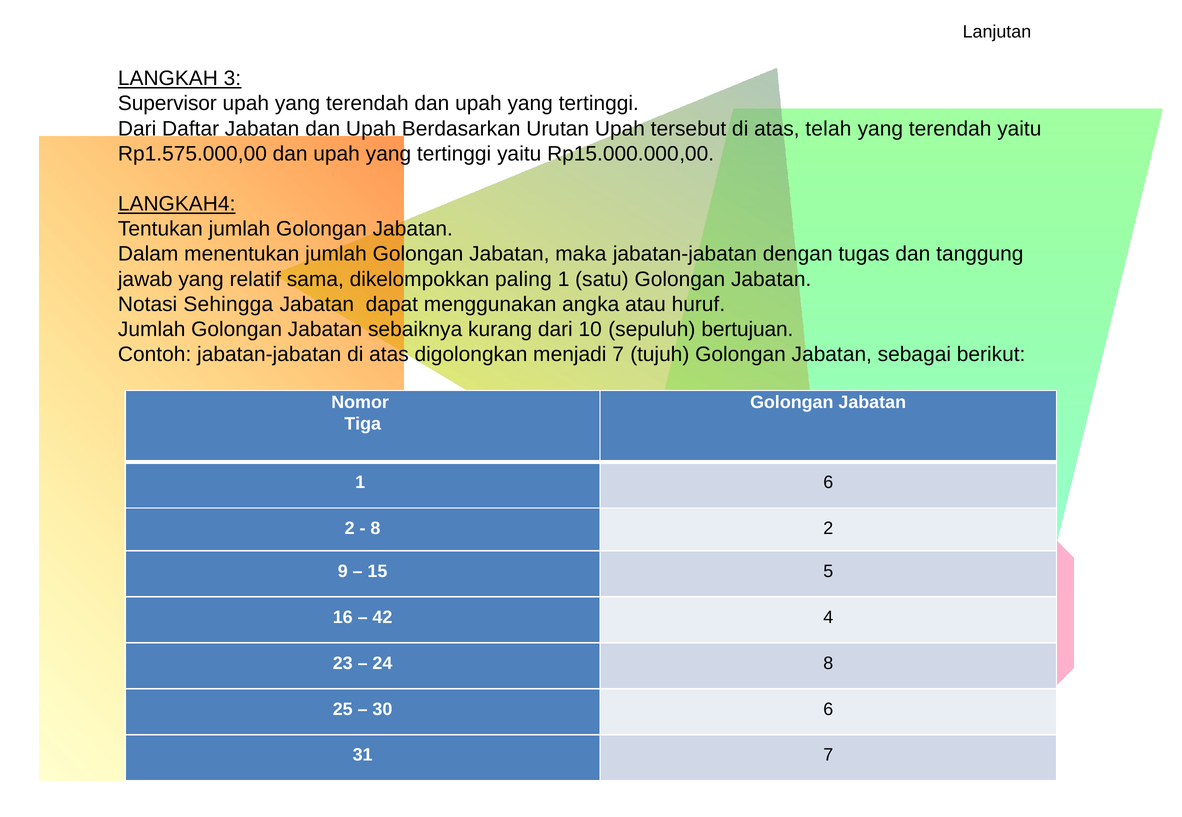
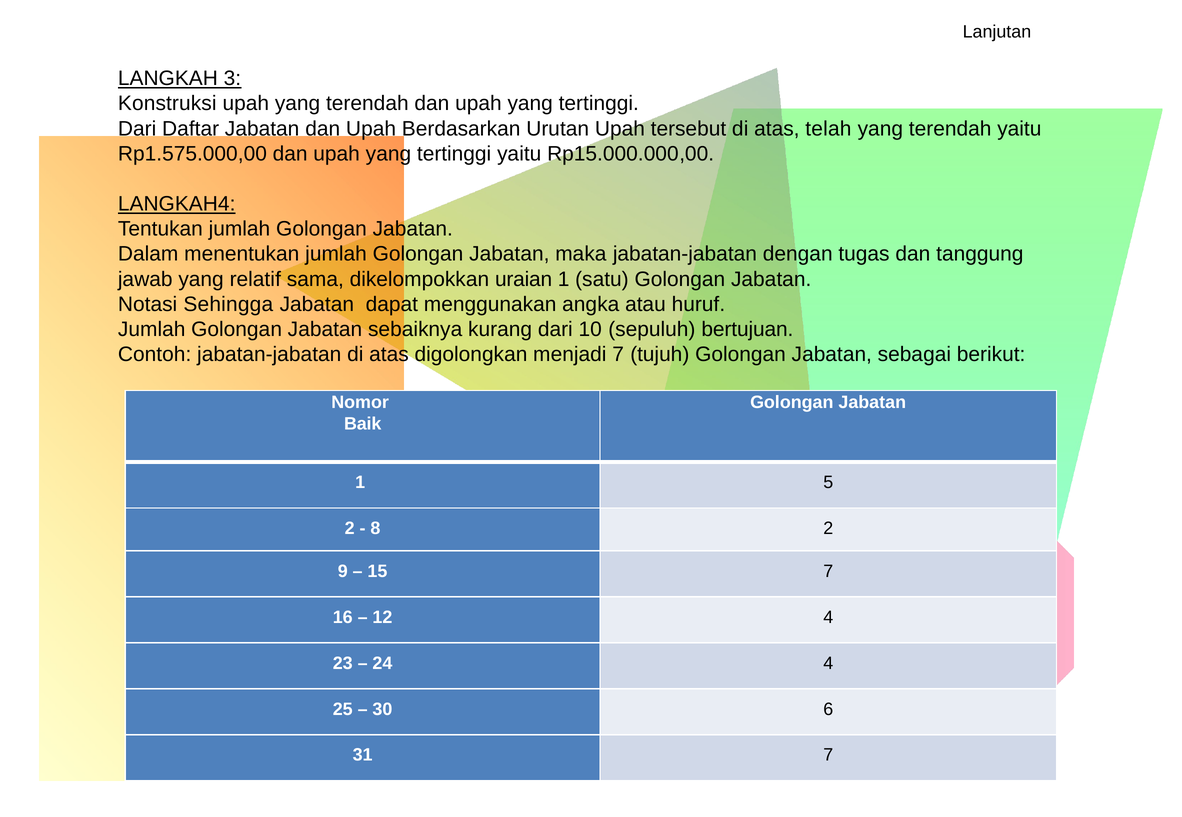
Supervisor: Supervisor -> Konstruksi (167, 103)
paling: paling -> uraian (524, 279)
Tiga: Tiga -> Baik (363, 424)
1 6: 6 -> 5 (828, 482)
15 5: 5 -> 7 (828, 571)
42: 42 -> 12 (382, 617)
24 8: 8 -> 4 (828, 663)
